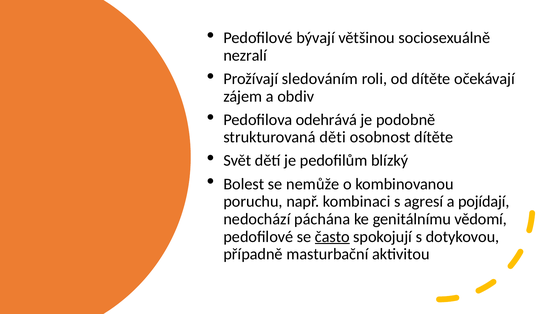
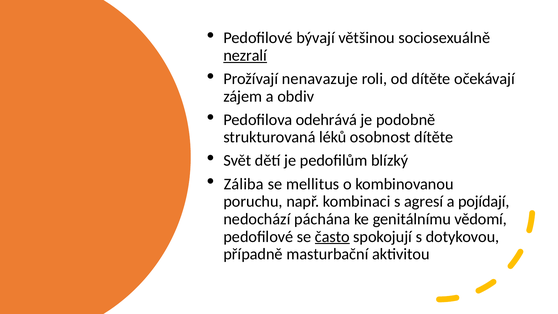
nezralí underline: none -> present (245, 55)
sledováním: sledováním -> nenavazuje (320, 79)
děti: děti -> léků (333, 137)
Bolest: Bolest -> Záliba (244, 184)
nemůže: nemůže -> mellitus (313, 184)
